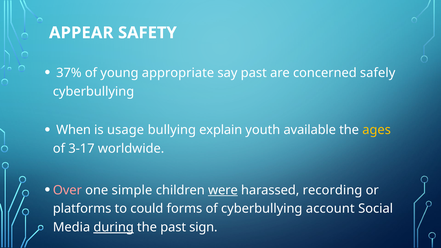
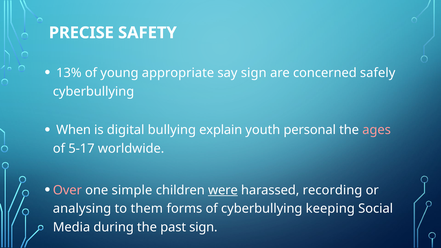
APPEAR: APPEAR -> PRECISE (81, 33)
37%: 37% -> 13% (69, 73)
say past: past -> sign (254, 73)
usage: usage -> digital (126, 130)
available: available -> personal (310, 130)
ages colour: yellow -> pink (377, 130)
3-17: 3-17 -> 5-17 (81, 149)
platforms: platforms -> analysing (82, 209)
could: could -> them (147, 209)
account: account -> keeping (330, 209)
during underline: present -> none (114, 227)
